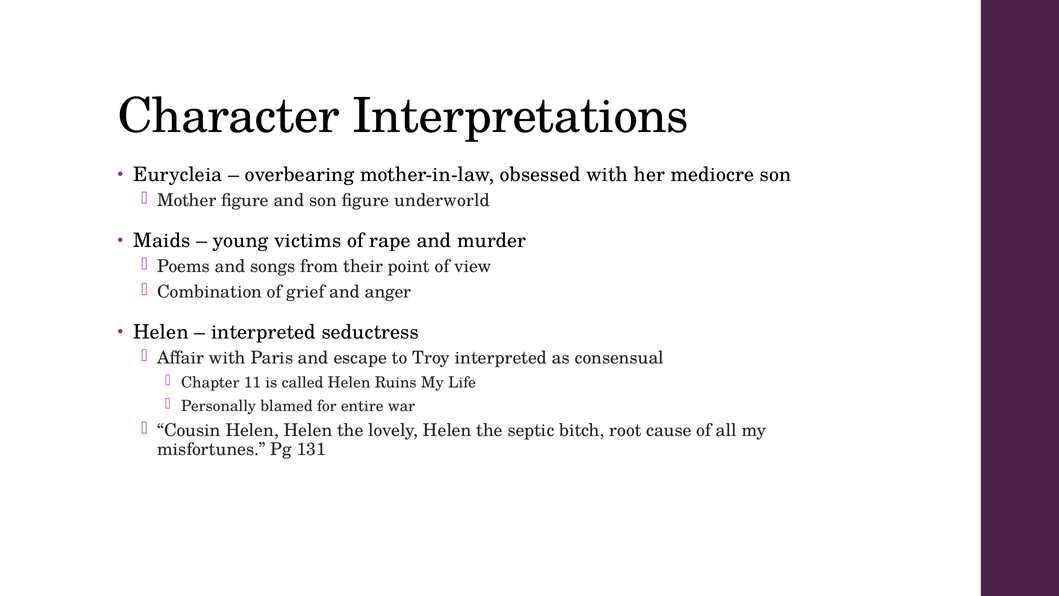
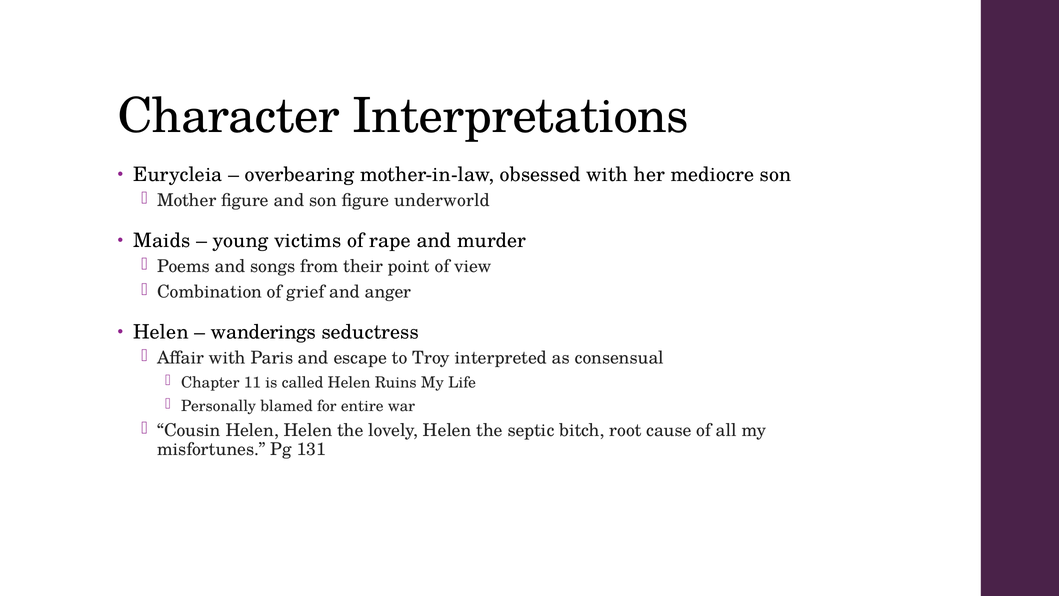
interpreted: interpreted -> wanderings (264, 332)
